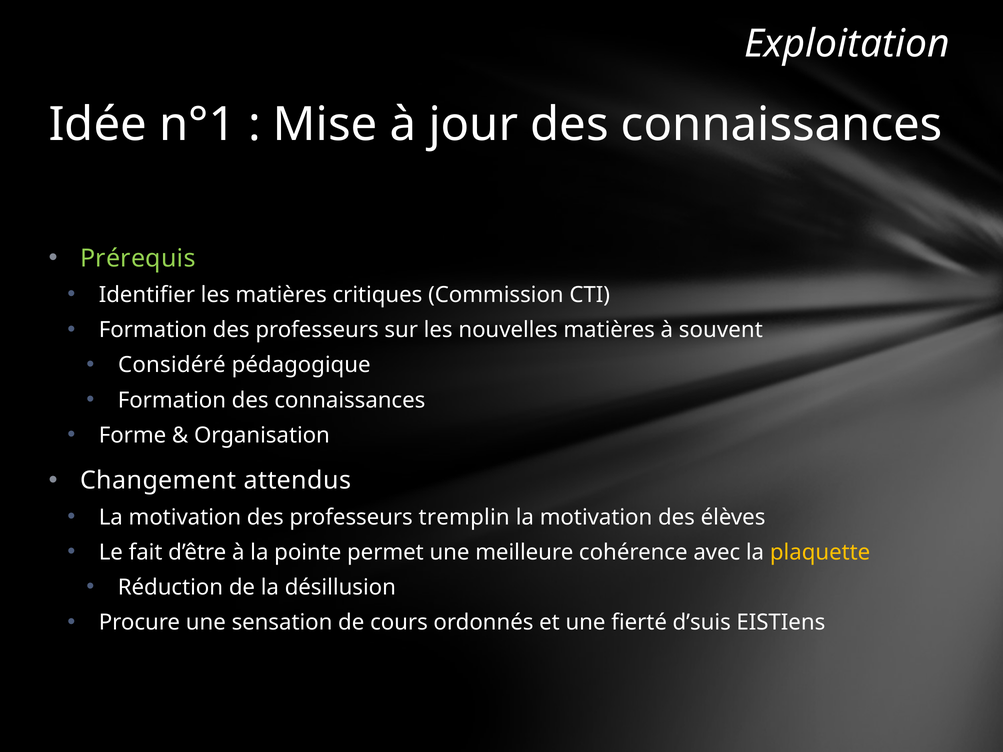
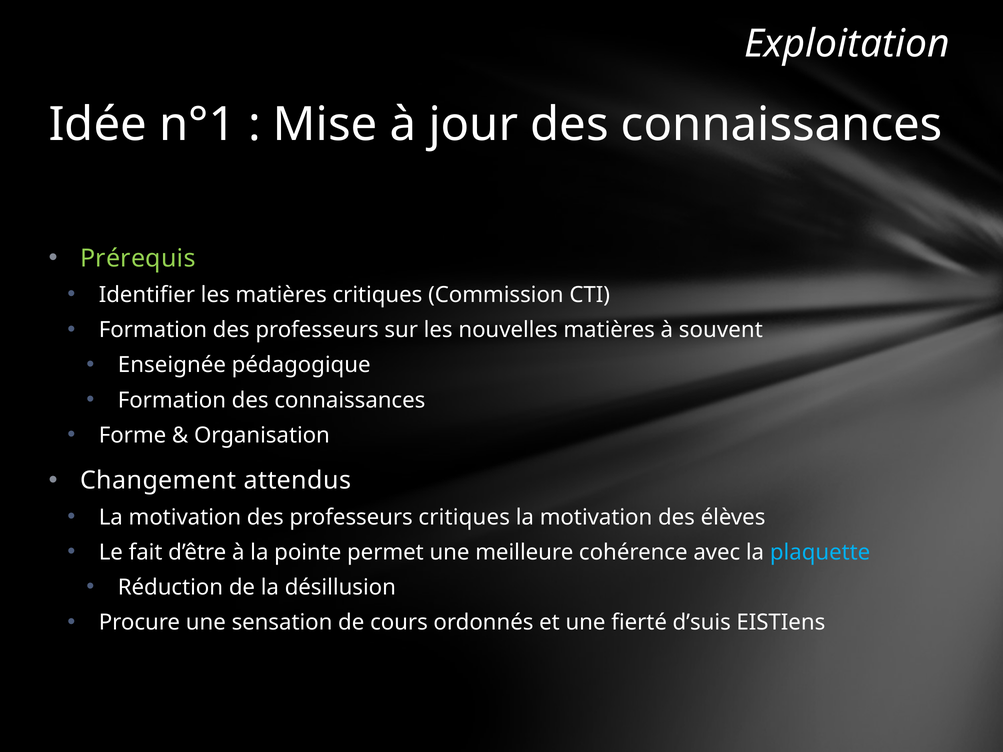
Considéré: Considéré -> Enseignée (172, 365)
professeurs tremplin: tremplin -> critiques (464, 517)
plaquette colour: yellow -> light blue (820, 552)
